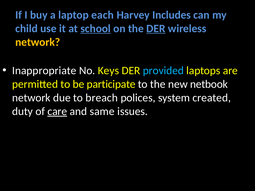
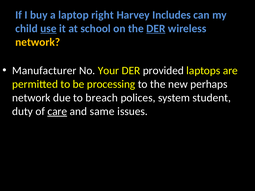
each: each -> right (103, 15)
use underline: none -> present (48, 29)
school underline: present -> none (96, 29)
Inappropriate: Inappropriate -> Manufacturer (44, 71)
Keys: Keys -> Your (109, 71)
provided colour: light blue -> white (163, 71)
participate: participate -> processing (111, 84)
netbook: netbook -> perhaps (209, 84)
created: created -> student (212, 98)
